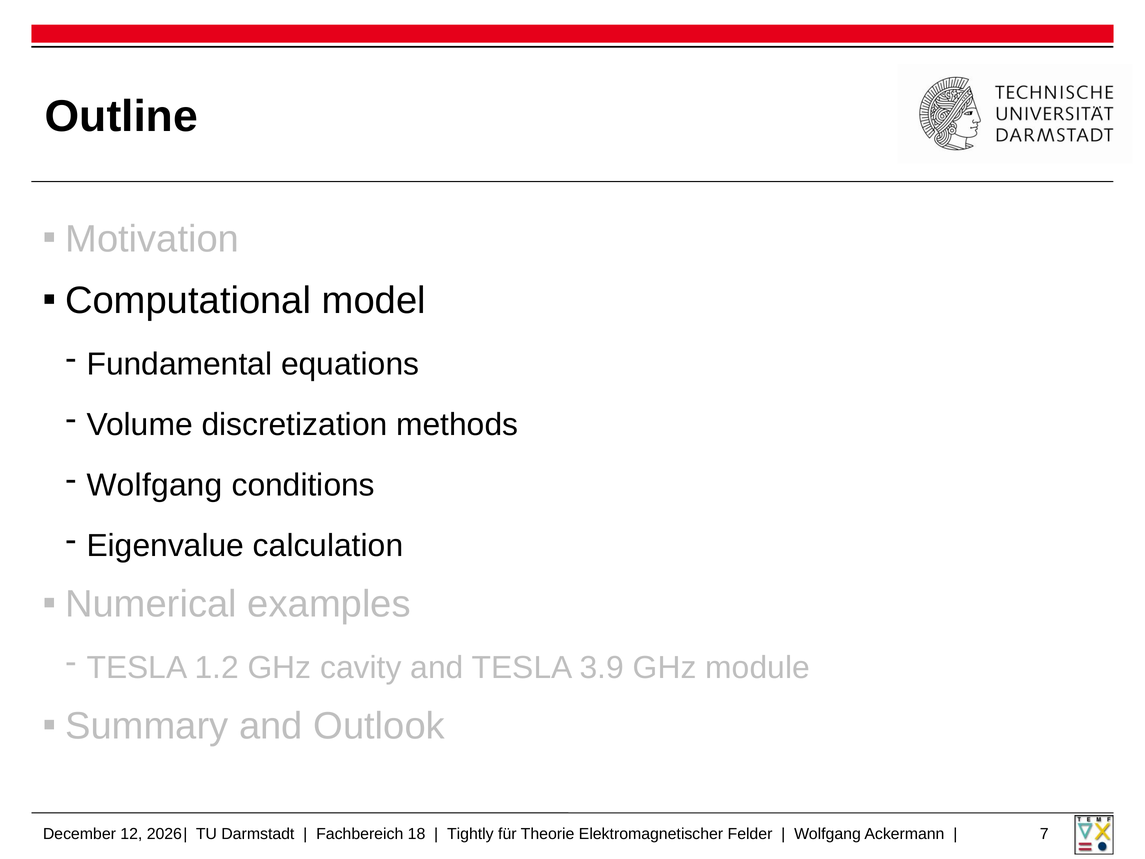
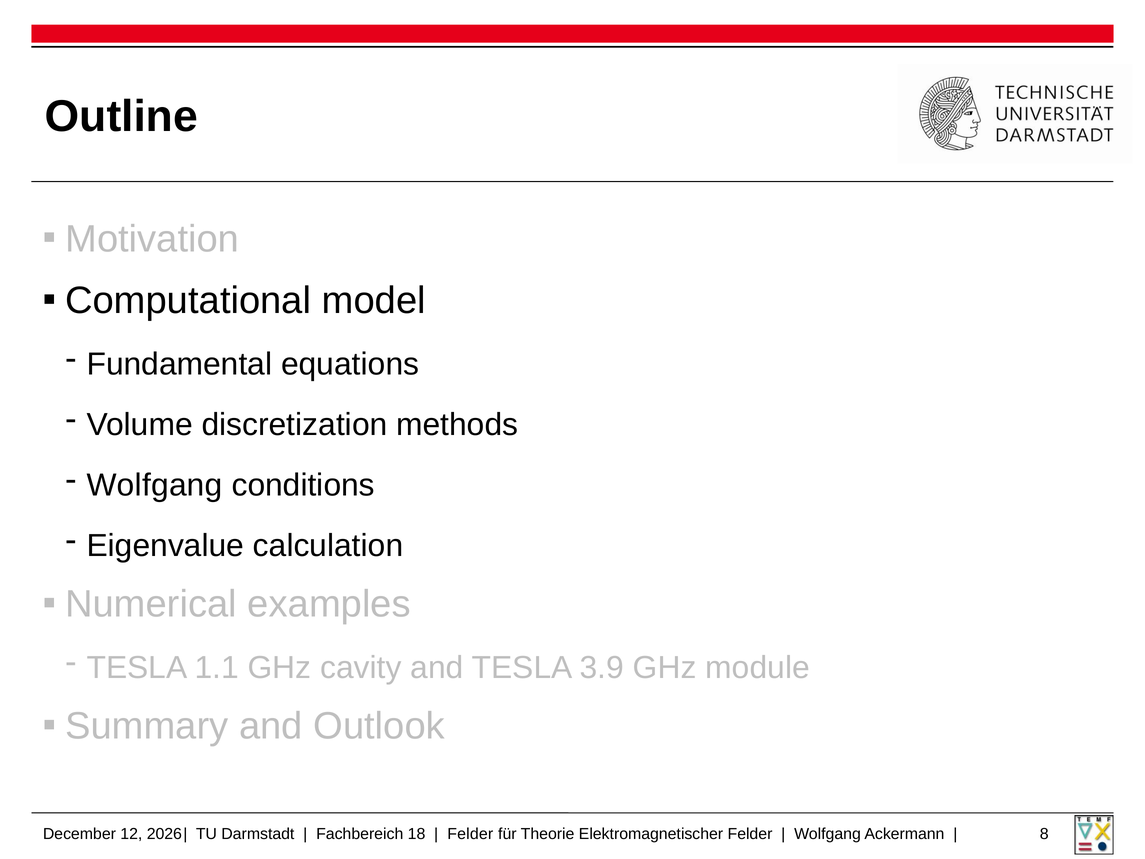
1.2: 1.2 -> 1.1 (217, 668)
Tightly: Tightly -> Felder (470, 834)
7: 7 -> 8 (1044, 834)
